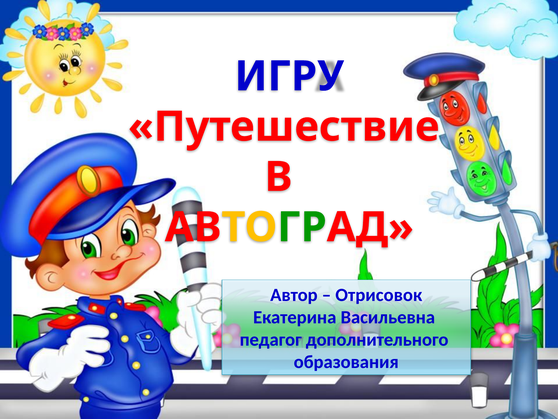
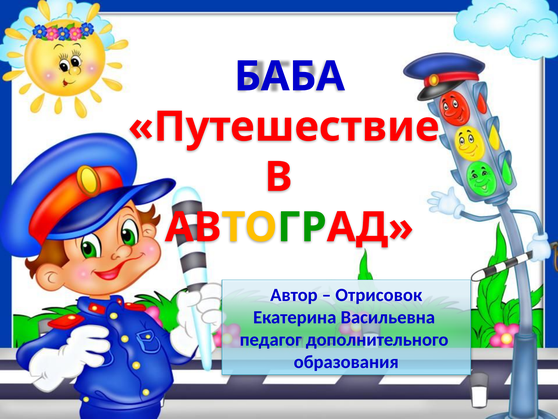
ИГРУ: ИГРУ -> БАБА (289, 76)
